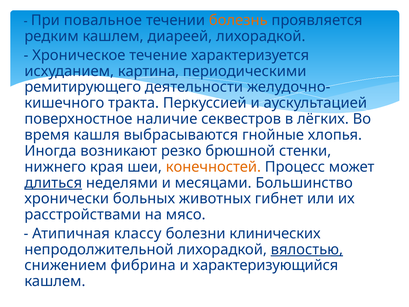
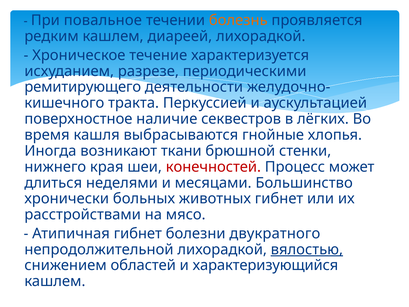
картина: картина -> разрезе (148, 71)
резко: резко -> ткани (181, 151)
конечностей colour: orange -> red (213, 167)
длиться underline: present -> none (53, 183)
Атипичная классу: классу -> гибнет (138, 233)
клинических: клинических -> двукратного (275, 233)
фибрина: фибрина -> областей (143, 265)
